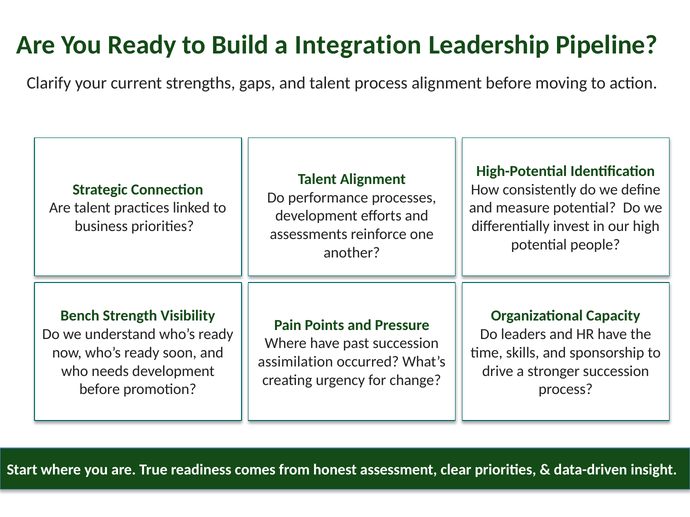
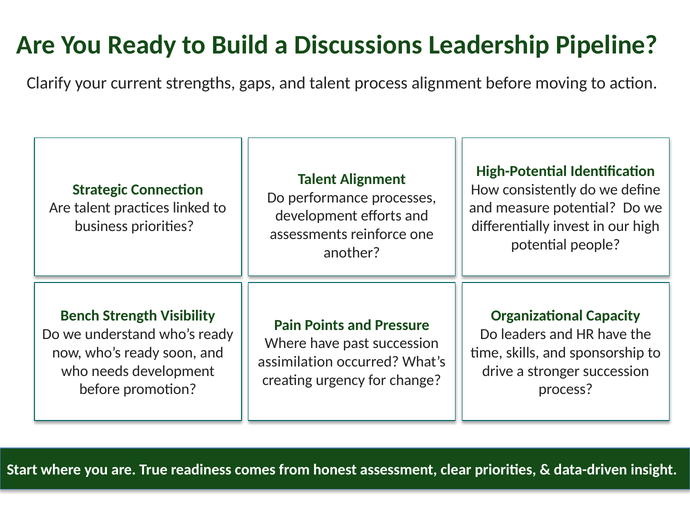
Integration: Integration -> Discussions (358, 45)
